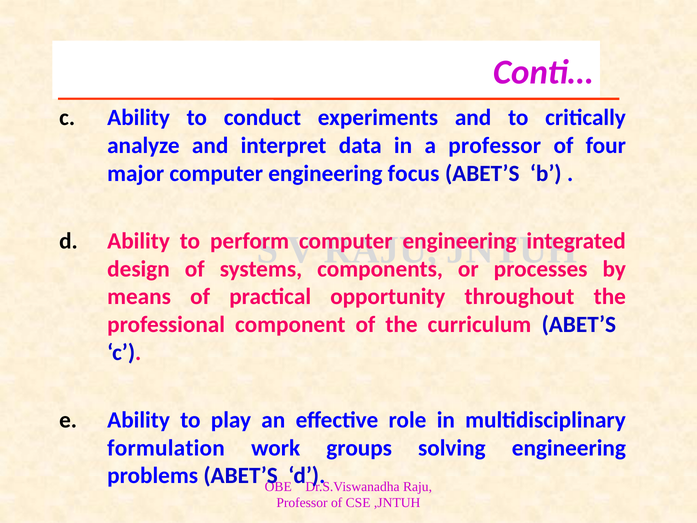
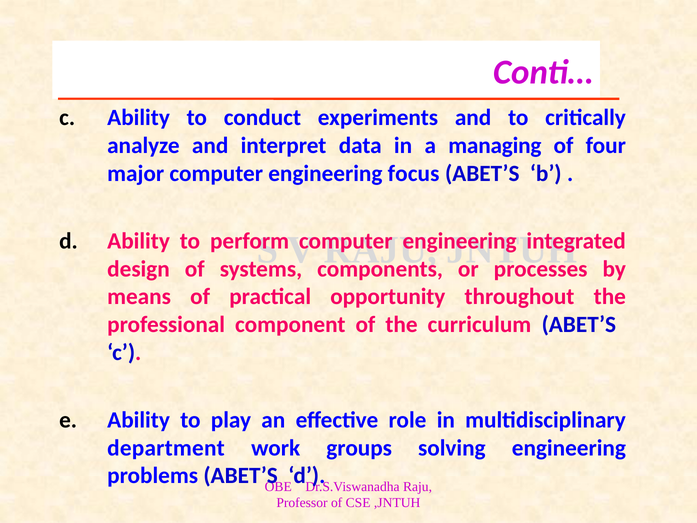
a professor: professor -> managing (495, 146)
formulation: formulation -> department (166, 448)
